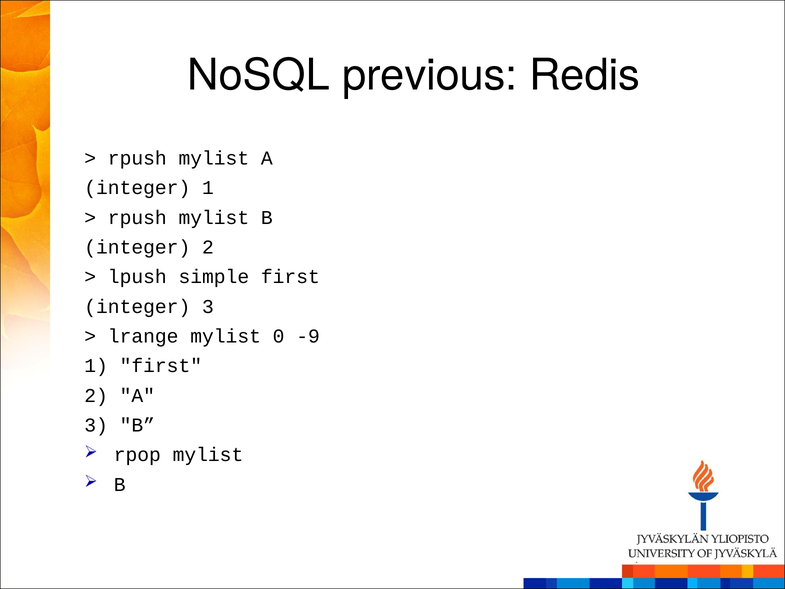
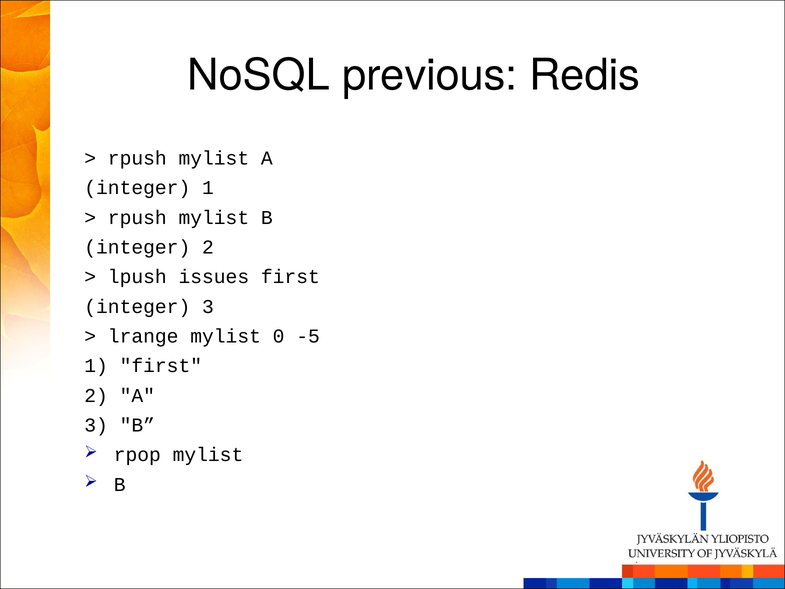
simple: simple -> issues (214, 277)
-9: -9 -> -5 (308, 336)
